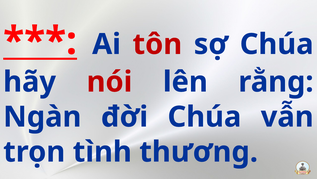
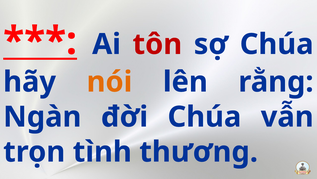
nói colour: red -> orange (109, 82)
